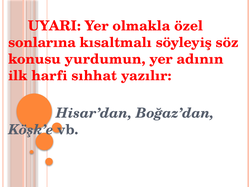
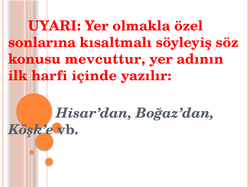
yurdumun: yurdumun -> mevcuttur (105, 59)
sıhhat: sıhhat -> içinde (94, 76)
